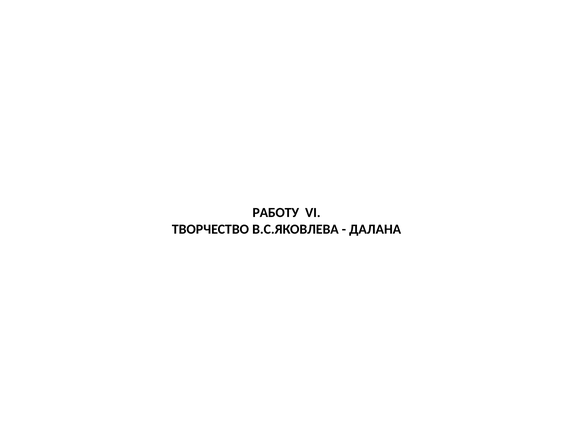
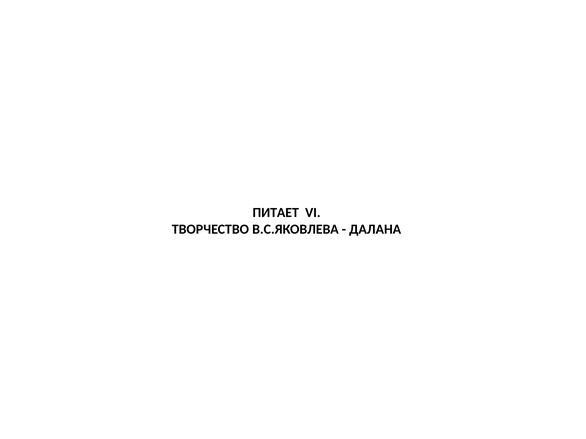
РАБОТУ: РАБОТУ -> ПИТАЕТ (276, 213)
